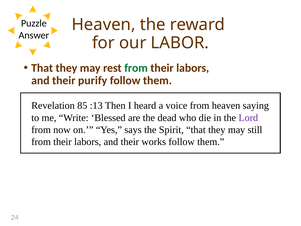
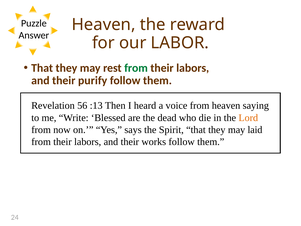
85: 85 -> 56 (82, 106)
Lord colour: purple -> orange (248, 118)
still: still -> laid (255, 130)
